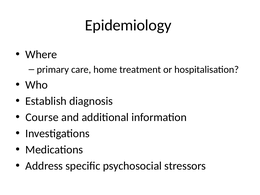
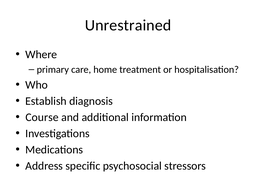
Epidemiology: Epidemiology -> Unrestrained (128, 25)
